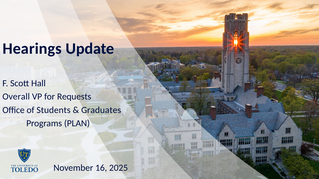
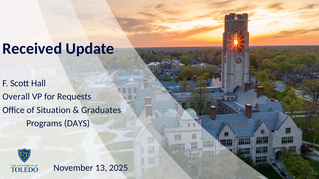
Hearings: Hearings -> Received (32, 49)
Students: Students -> Situation (54, 110)
PLAN: PLAN -> DAYS (77, 124)
16: 16 -> 13 (101, 168)
